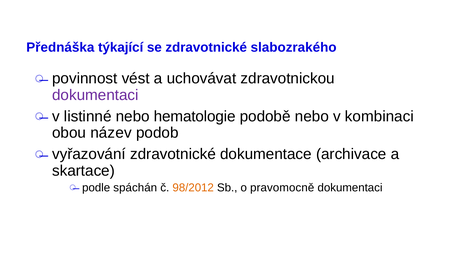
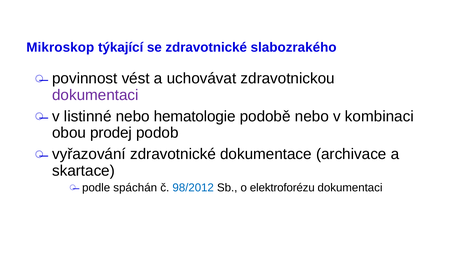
Přednáška: Přednáška -> Mikroskop (60, 47)
název: název -> prodej (111, 133)
98/2012 colour: orange -> blue (193, 187)
pravomocně: pravomocně -> elektroforézu (282, 187)
